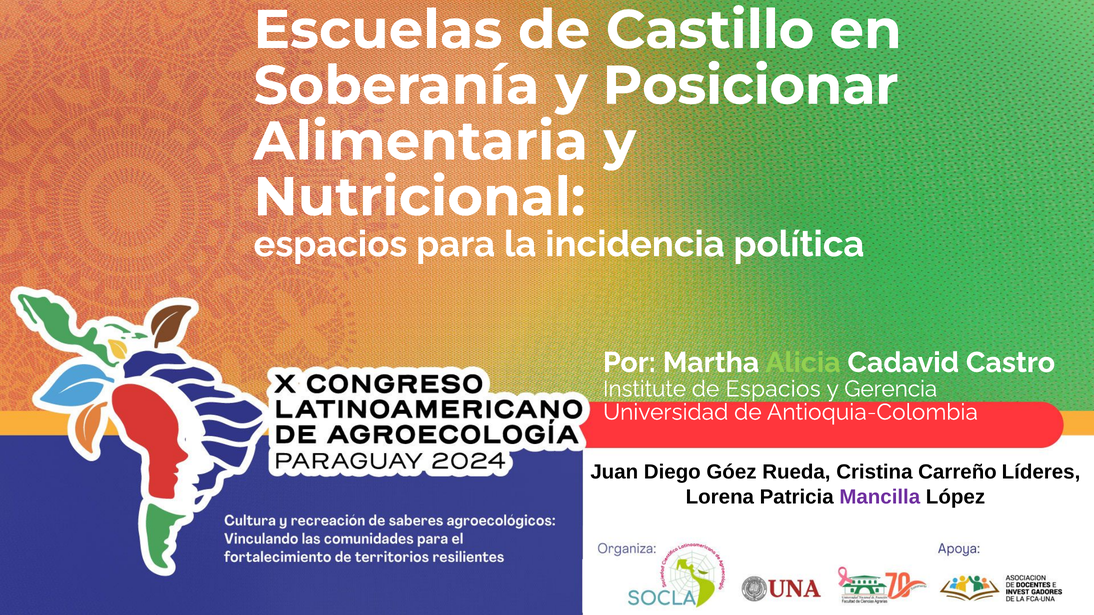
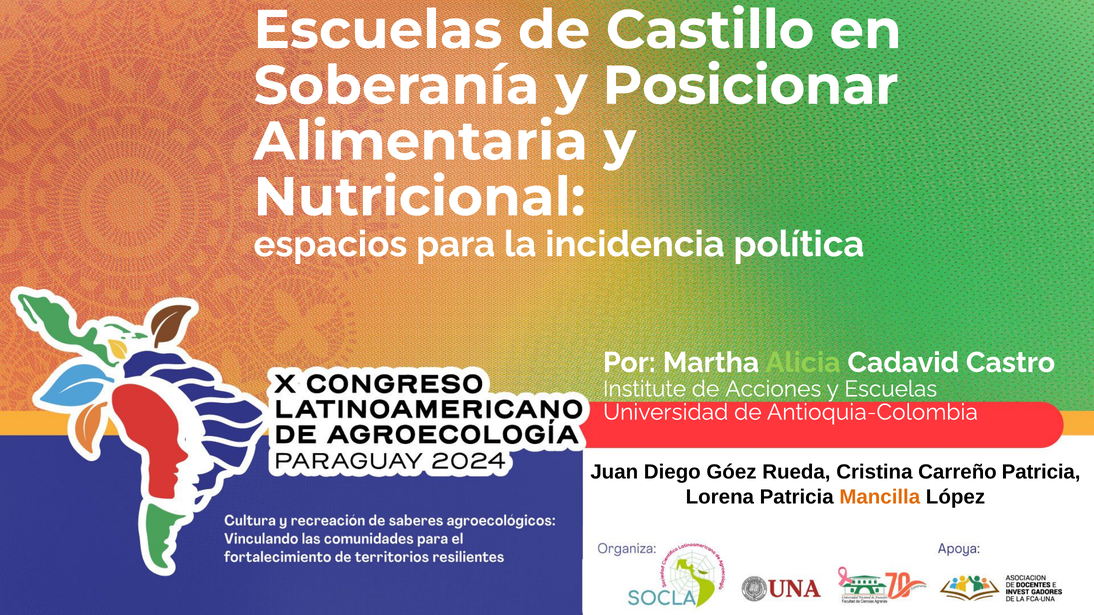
de Espacios: Espacios -> Acciones (773, 389)
y Gerencia: Gerencia -> Escuelas (891, 389)
Carreño Líderes: Líderes -> Patricia (1041, 472)
Mancilla colour: purple -> orange (880, 497)
